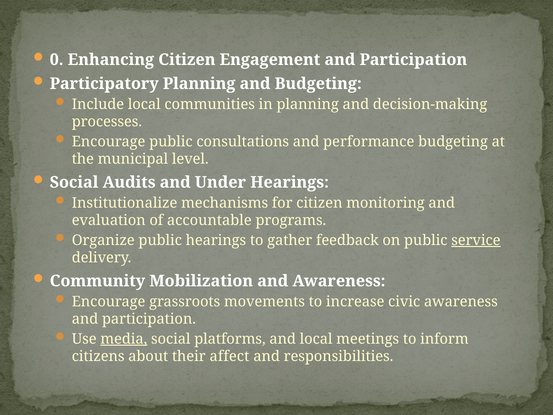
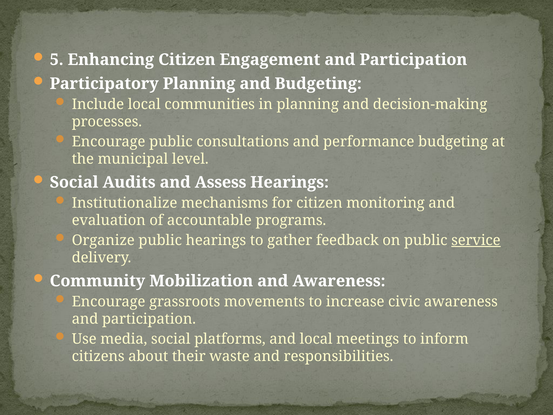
0: 0 -> 5 (57, 60)
Under: Under -> Assess (221, 182)
media underline: present -> none (124, 339)
affect: affect -> waste (230, 356)
